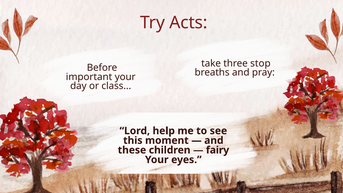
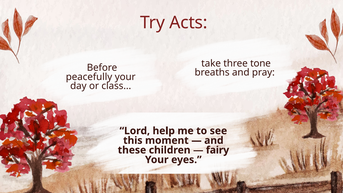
stop: stop -> tone (260, 63)
important: important -> peacefully (89, 77)
